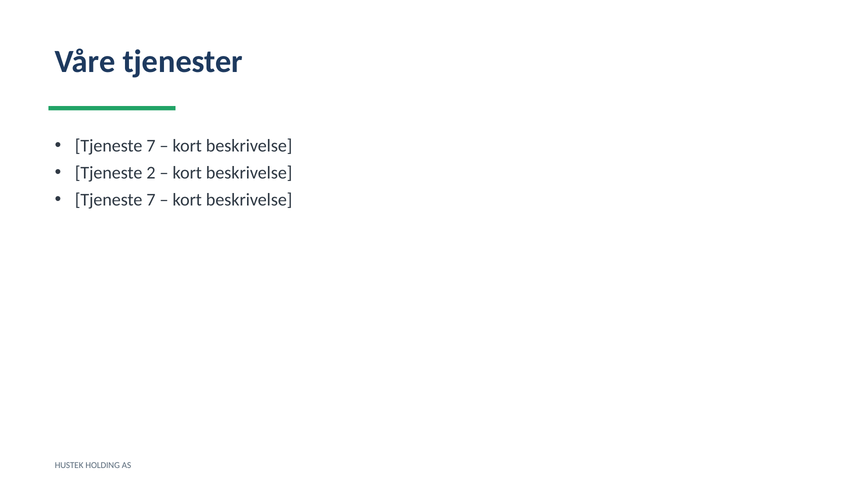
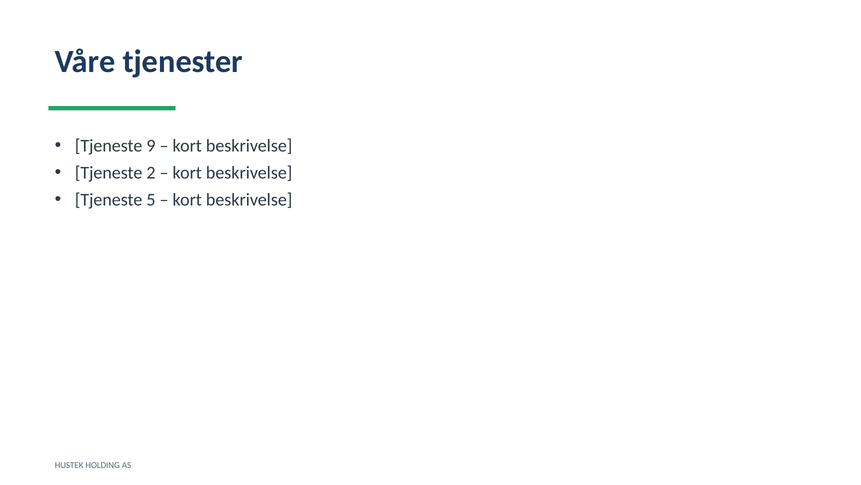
7: 7 -> 9 (151, 146)
7: 7 -> 5 (151, 200)
